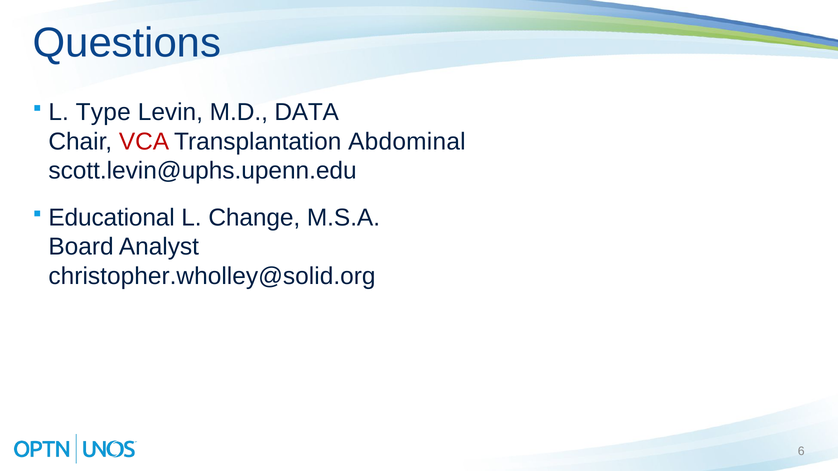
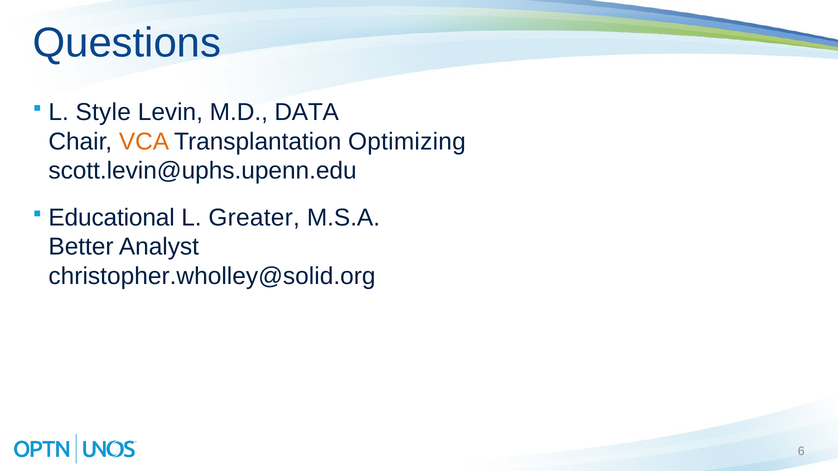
Type: Type -> Style (103, 112)
VCA colour: red -> orange (144, 142)
Abdominal: Abdominal -> Optimizing (407, 142)
Change: Change -> Greater (254, 218)
Board: Board -> Better (81, 247)
